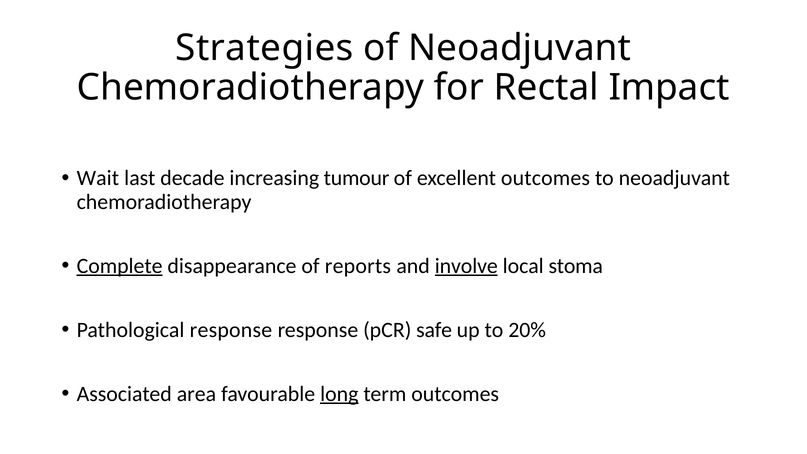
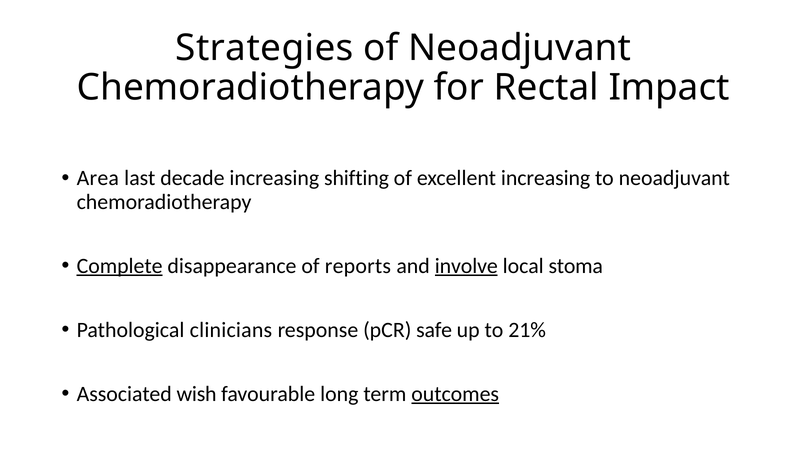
Wait: Wait -> Area (98, 178)
tumour: tumour -> shifting (357, 178)
excellent outcomes: outcomes -> increasing (546, 178)
Pathological response: response -> clinicians (231, 330)
20%: 20% -> 21% (527, 330)
area: area -> wish (197, 394)
long underline: present -> none (339, 394)
outcomes underline: none -> present (455, 394)
